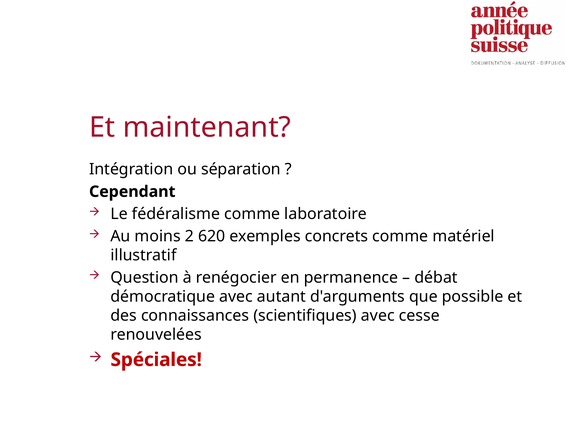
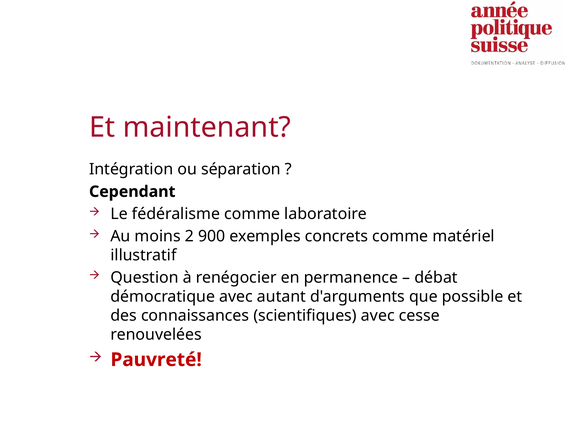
620: 620 -> 900 (212, 236)
Spéciales: Spéciales -> Pauvreté (156, 360)
